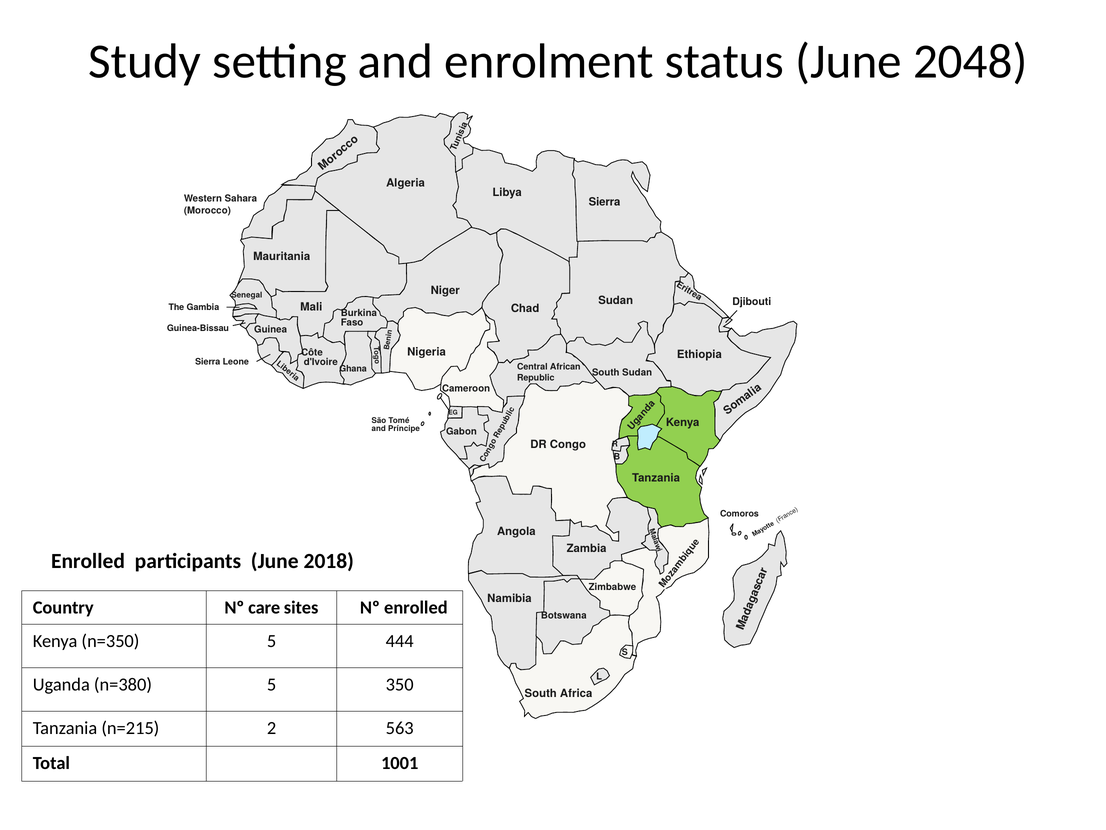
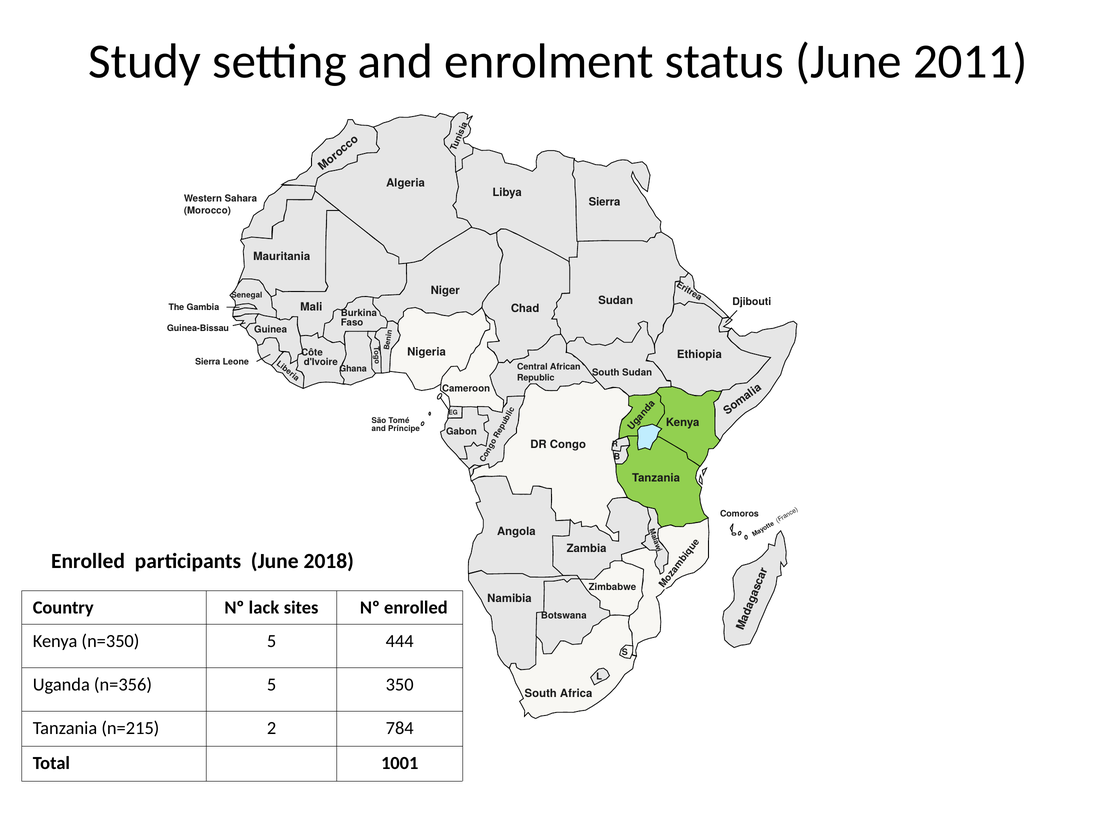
2048: 2048 -> 2011 (970, 61)
care: care -> lack (264, 607)
n=380: n=380 -> n=356 (123, 684)
563: 563 -> 784 (400, 728)
